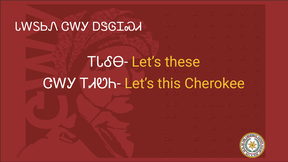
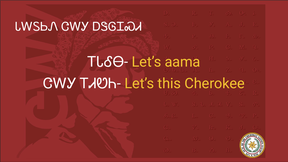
these: these -> aama (183, 62)
